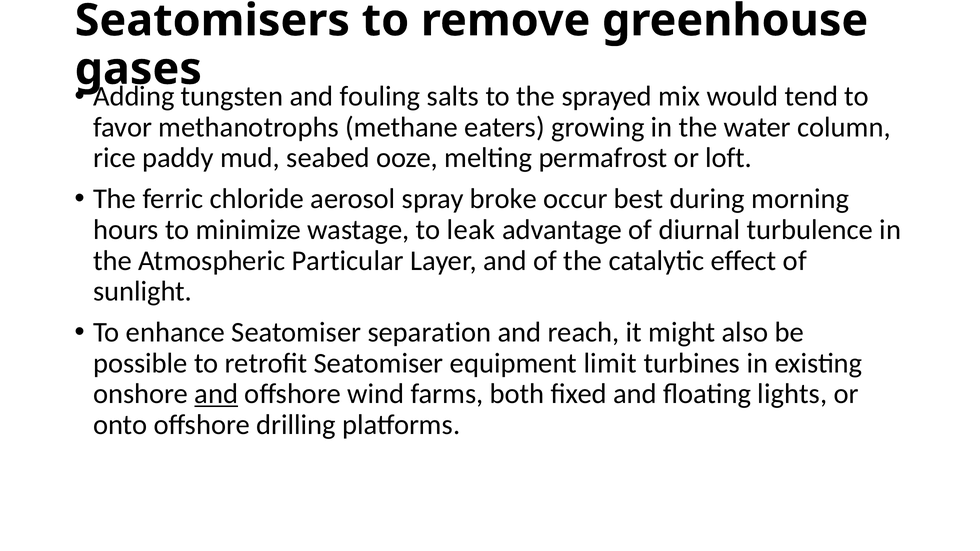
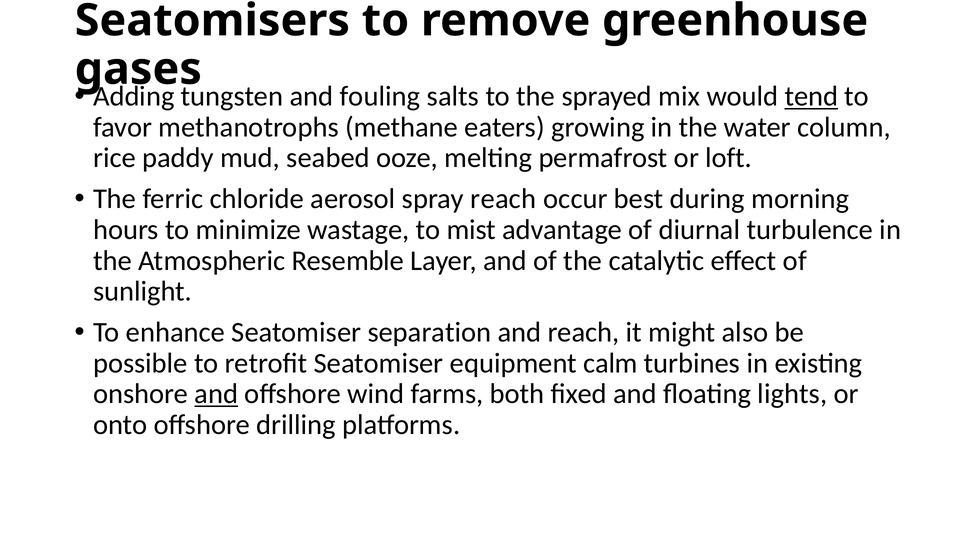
tend underline: none -> present (811, 96)
spray broke: broke -> reach (503, 199)
leak: leak -> mist (471, 230)
Particular: Particular -> Resemble (348, 261)
limit: limit -> calm (610, 363)
